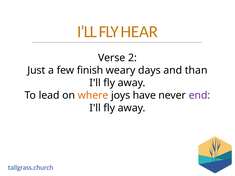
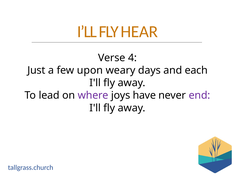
2: 2 -> 4 (132, 58)
finish: finish -> upon (90, 70)
than: than -> each (196, 70)
where colour: orange -> purple (93, 96)
